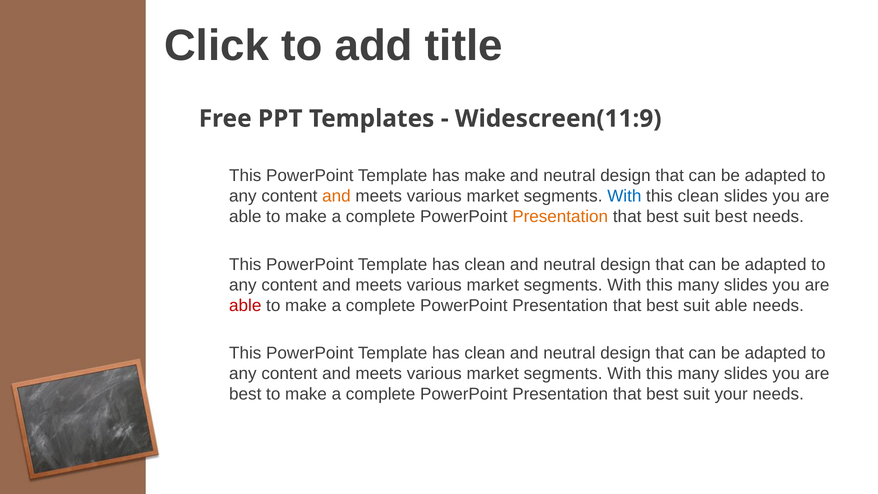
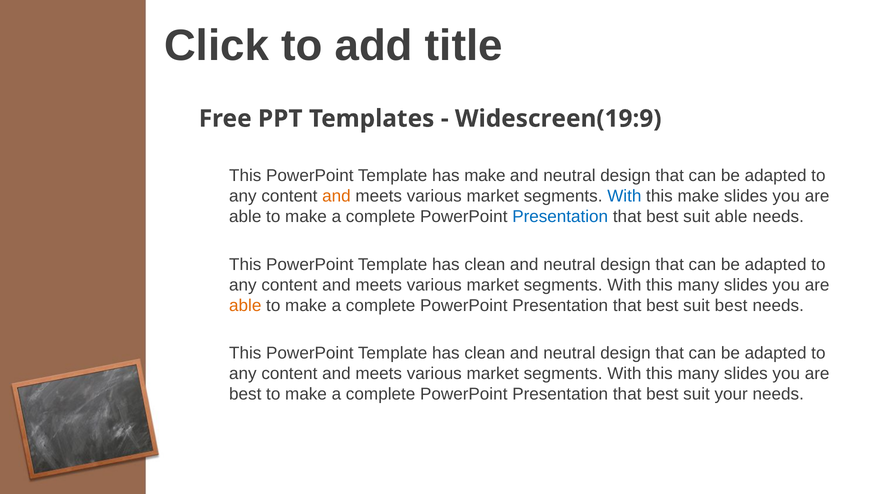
Widescreen(11:9: Widescreen(11:9 -> Widescreen(19:9 (558, 119)
this clean: clean -> make (698, 196)
Presentation colour: orange -> blue (560, 217)
suit best: best -> able (731, 217)
able colour: red -> orange (245, 305)
suit able: able -> best (731, 305)
